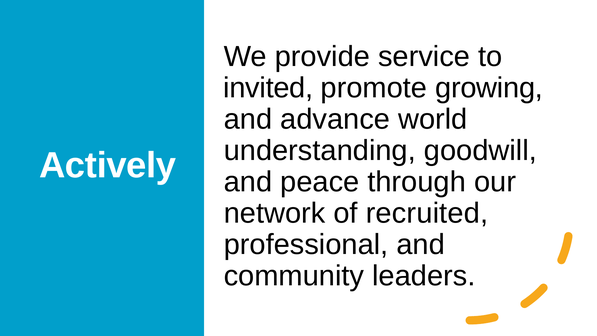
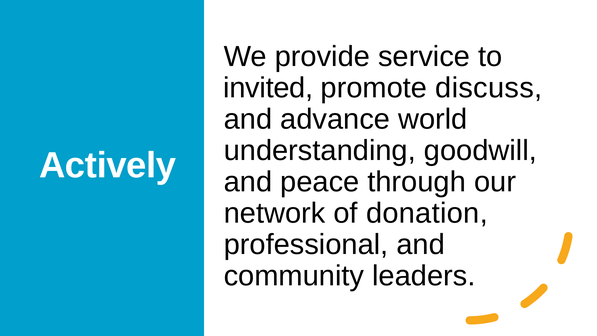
growing: growing -> discuss (489, 88)
recruited: recruited -> donation (427, 213)
